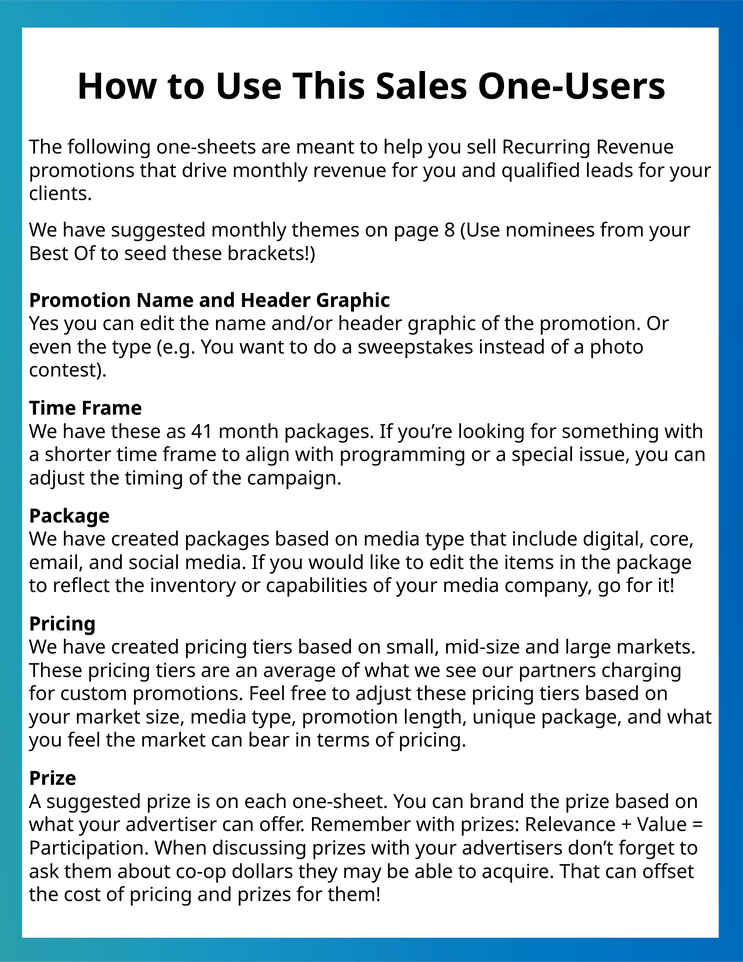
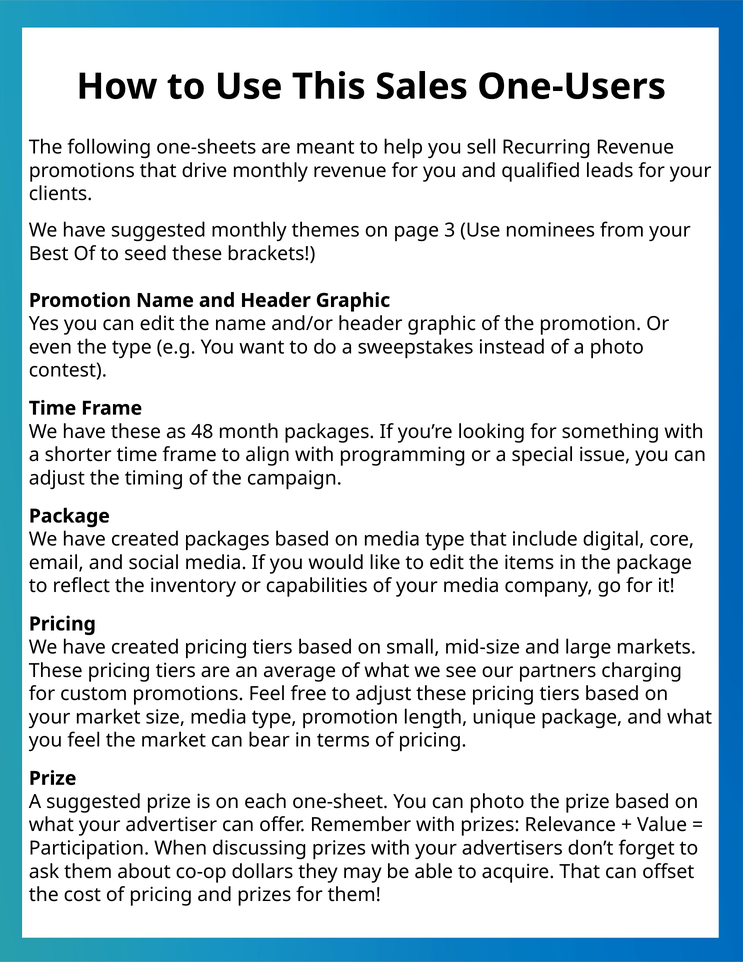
8: 8 -> 3 (450, 230)
41: 41 -> 48 (202, 431)
can brand: brand -> photo (497, 801)
